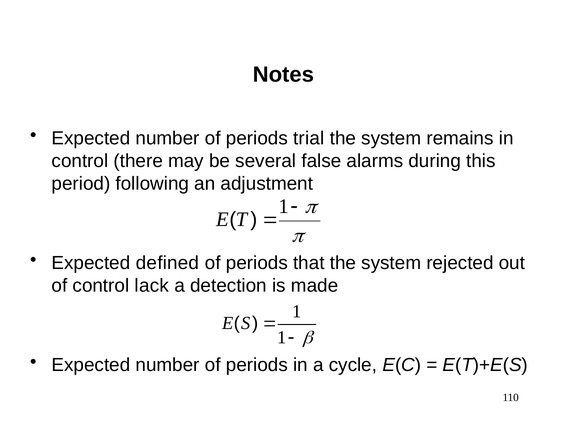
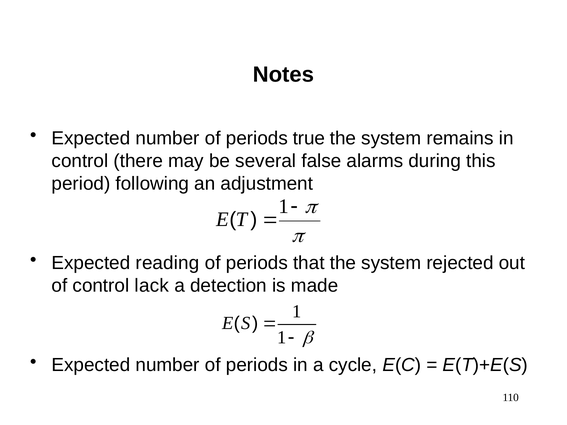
trial: trial -> true (309, 138)
defined: defined -> reading (168, 263)
